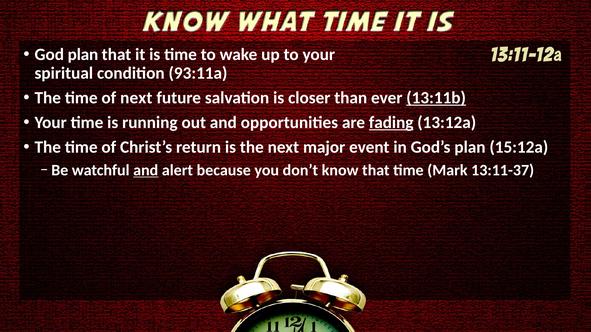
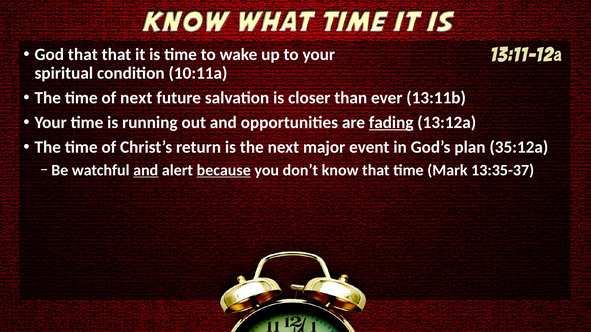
God plan: plan -> that (83, 55)
93:11a: 93:11a -> 10:11a (198, 73)
13:11b underline: present -> none (436, 98)
15:12a: 15:12a -> 35:12a (519, 147)
because underline: none -> present (224, 170)
13:11-37: 13:11-37 -> 13:35-37 (503, 170)
